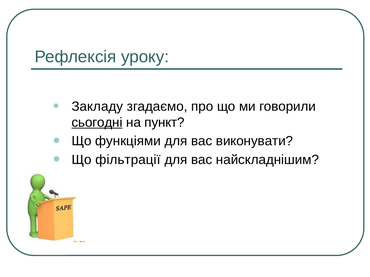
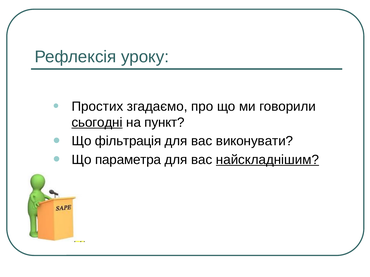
Закладу: Закладу -> Простих (97, 107)
функціями: функціями -> фільтрація (128, 141)
фільтрації: фільтрації -> параметра (128, 160)
найскладнішим underline: none -> present (267, 160)
